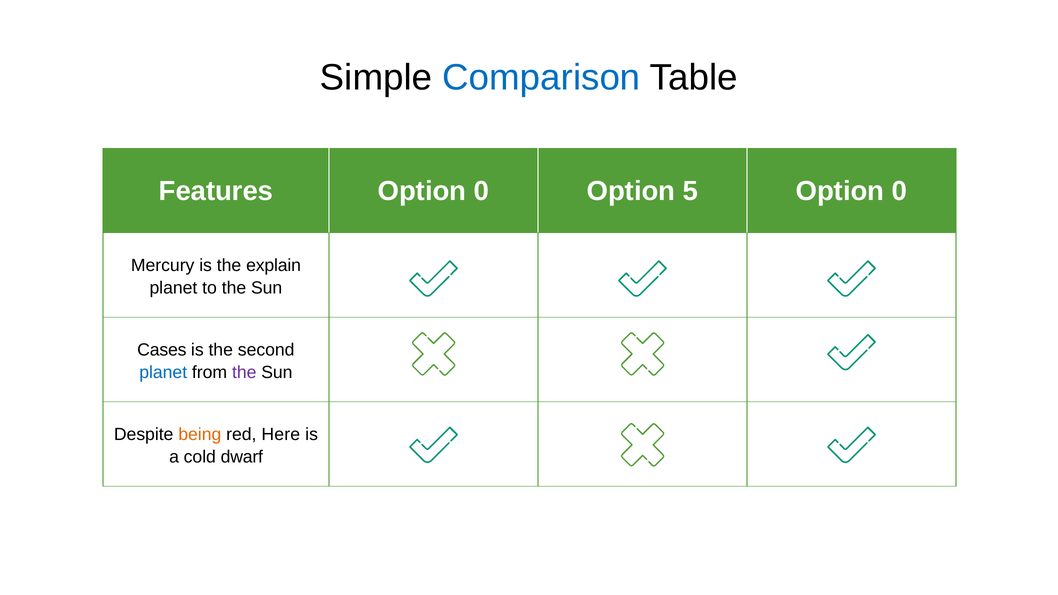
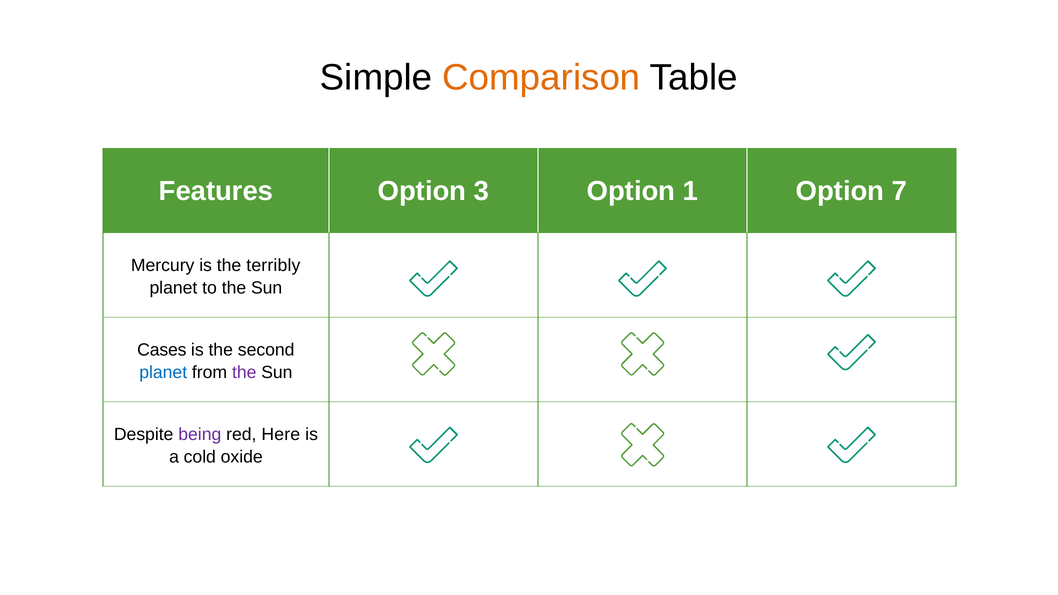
Comparison colour: blue -> orange (541, 78)
Features Option 0: 0 -> 3 (482, 191)
5: 5 -> 1 (691, 191)
0: 0 -> 7 (900, 191)
explain: explain -> terribly (273, 266)
being colour: orange -> purple (200, 435)
dwarf: dwarf -> oxide (242, 457)
